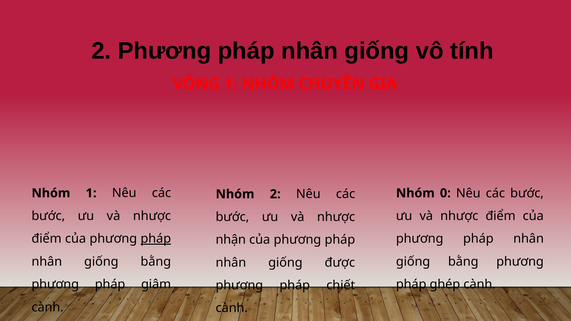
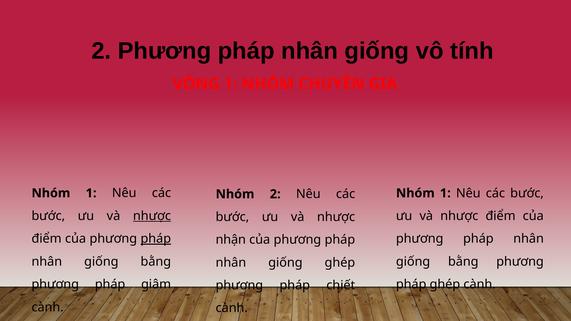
0: 0 -> 1 (445, 193)
nhược underline: none -> present (152, 216)
giống được: được -> ghép (340, 263)
